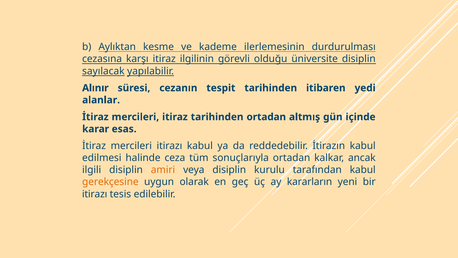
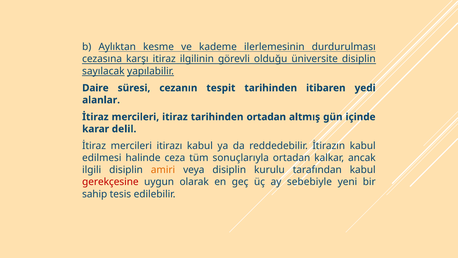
Alınır: Alınır -> Daire (95, 88)
esas: esas -> delil (124, 129)
gerekçesine colour: orange -> red (110, 182)
kararların: kararların -> sebebiyle (309, 182)
itirazı: itirazı -> sahip (95, 194)
